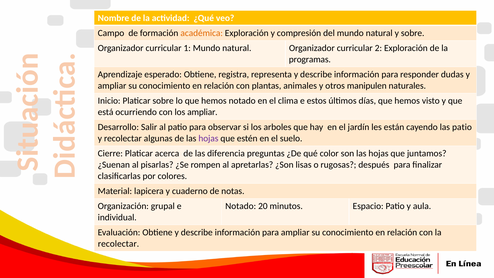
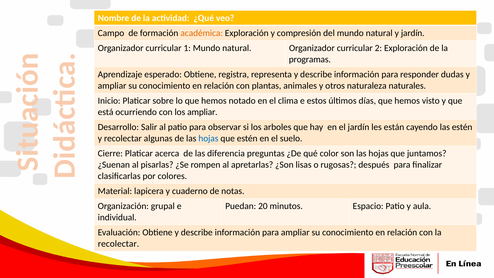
y sobre: sobre -> jardín (413, 33)
manipulen: manipulen -> naturaleza (367, 86)
las patio: patio -> estén (462, 127)
hojas colour: purple -> blue (208, 138)
Notado: Notado -> Puedan (241, 206)
